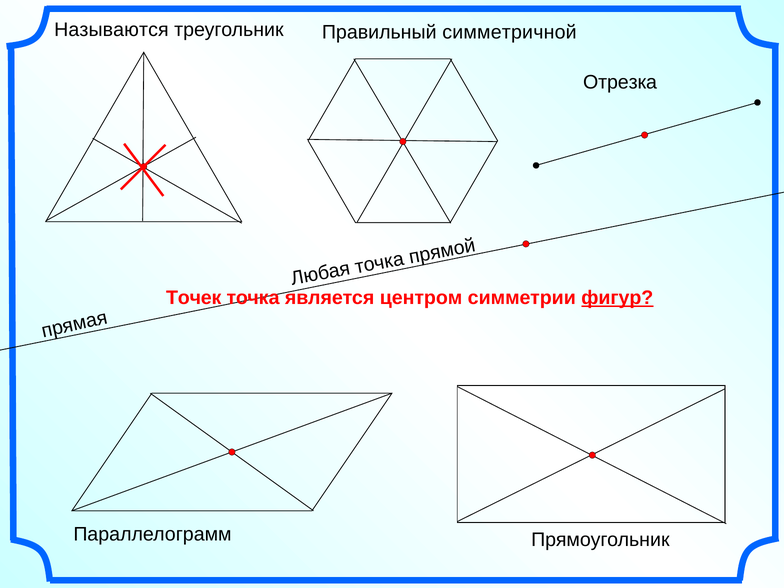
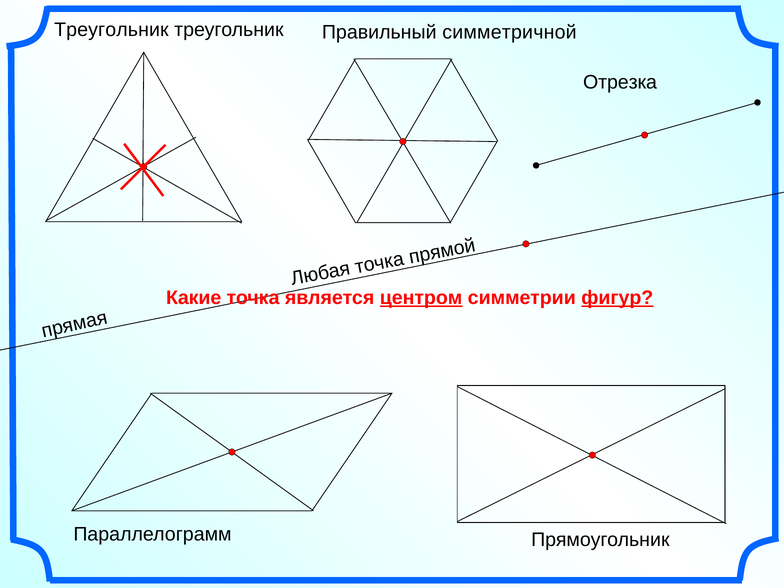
Называются: Называются -> Треугольник (111, 30)
Точек: Точек -> Какие (194, 298)
центром underline: none -> present (421, 298)
